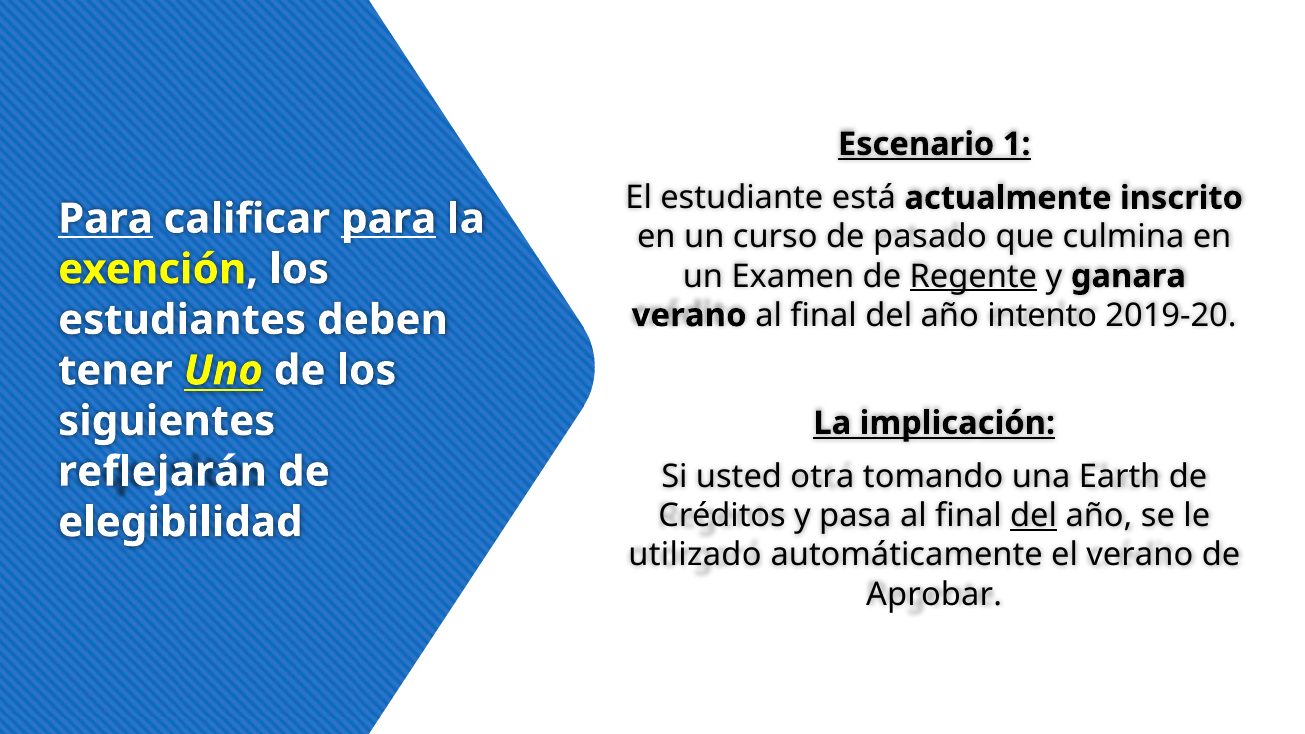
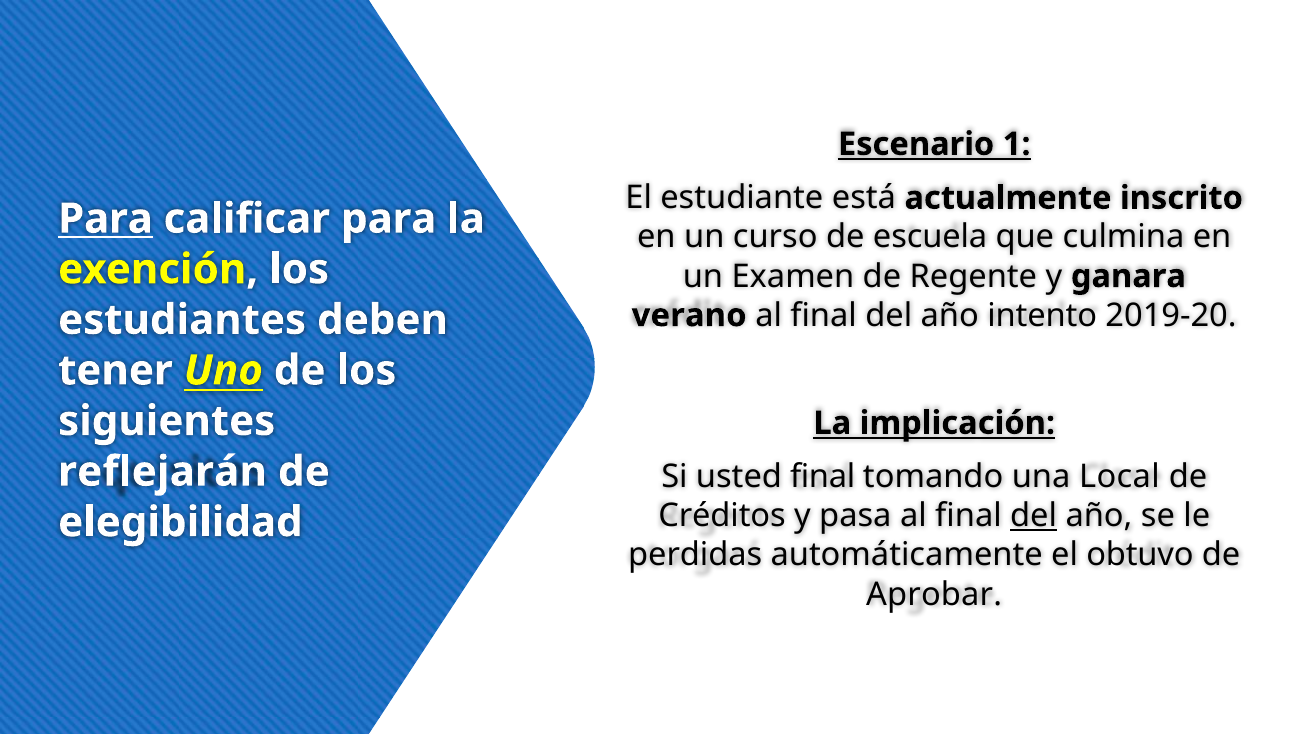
para underline: present -> none (389, 219)
pasado: pasado -> escuela (930, 237)
Regente underline: present -> none (973, 276)
usted otra: otra -> final (823, 477)
Earth: Earth -> Local (1119, 477)
utilizado: utilizado -> perdidas (695, 555)
el verano: verano -> obtuvo (1140, 555)
